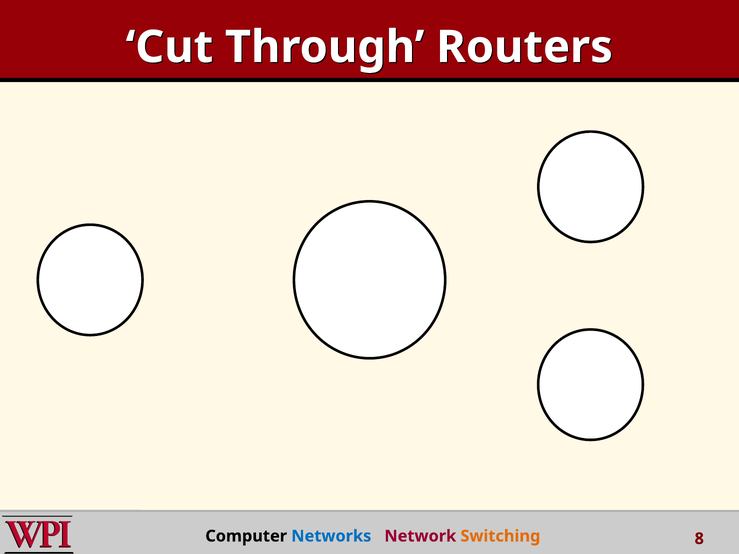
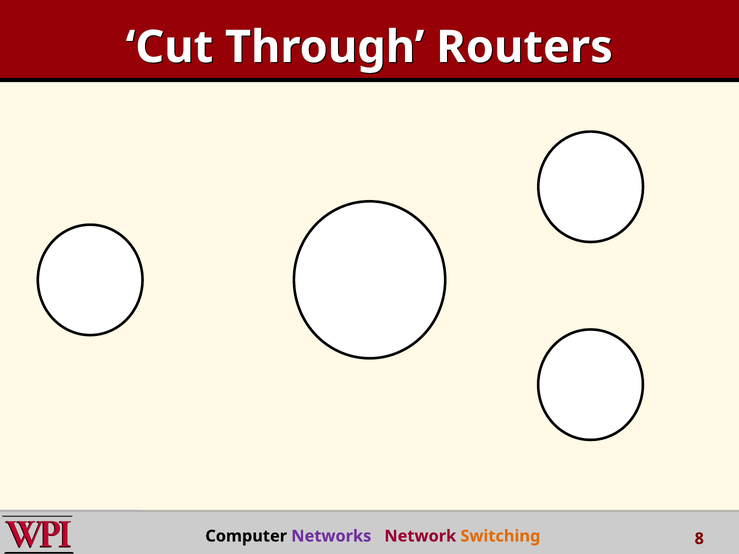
Networks colour: blue -> purple (331, 536)
